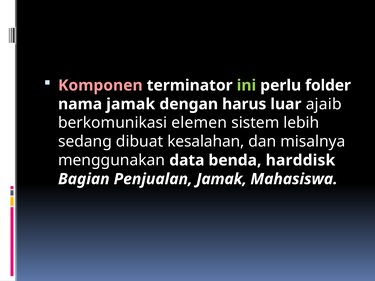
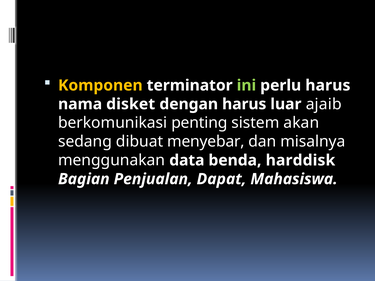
Komponen colour: pink -> yellow (100, 85)
perlu folder: folder -> harus (328, 85)
nama jamak: jamak -> disket (131, 104)
elemen: elemen -> penting (199, 123)
lebih: lebih -> akan (301, 123)
kesalahan: kesalahan -> menyebar (206, 142)
Penjualan Jamak: Jamak -> Dapat (221, 179)
